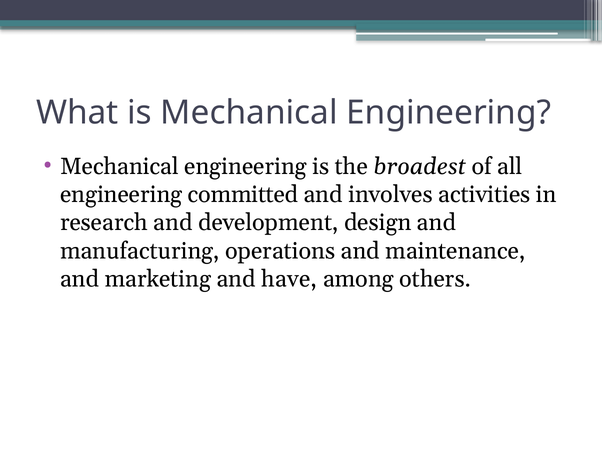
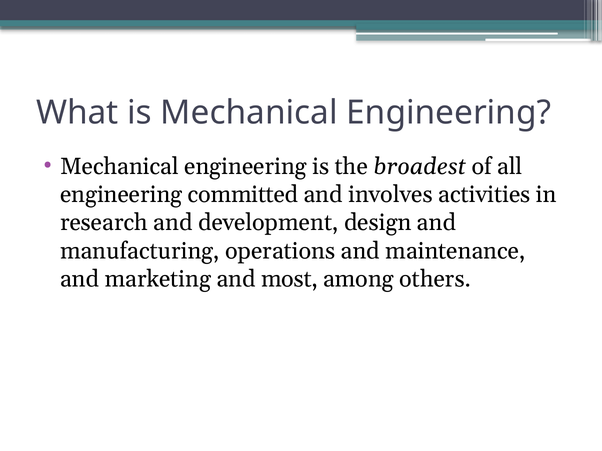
have: have -> most (289, 279)
